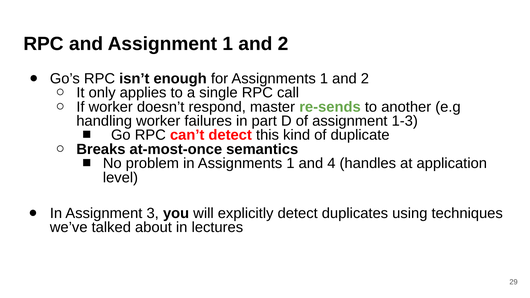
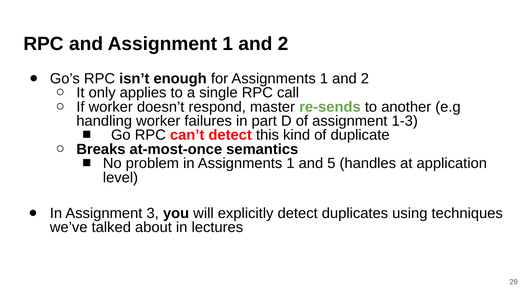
4: 4 -> 5 (331, 163)
